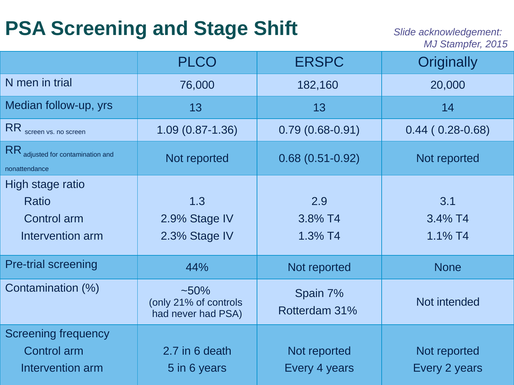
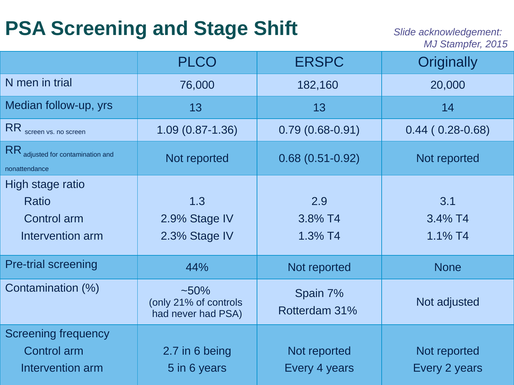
Not intended: intended -> adjusted (458, 302)
death: death -> being (217, 351)
